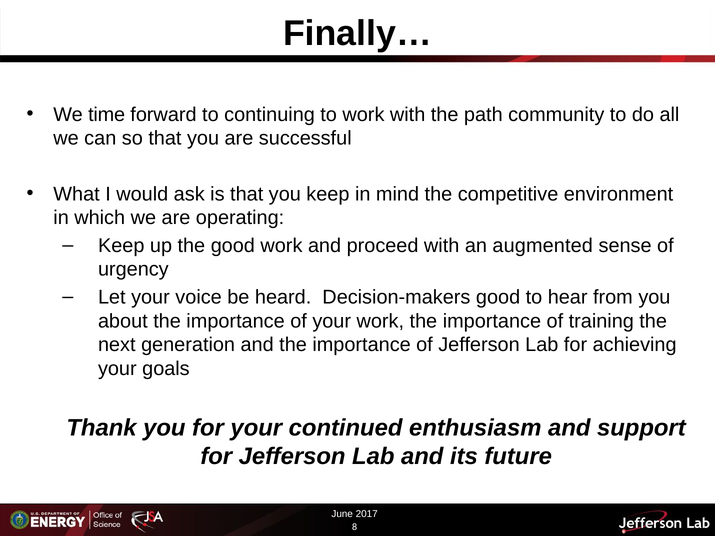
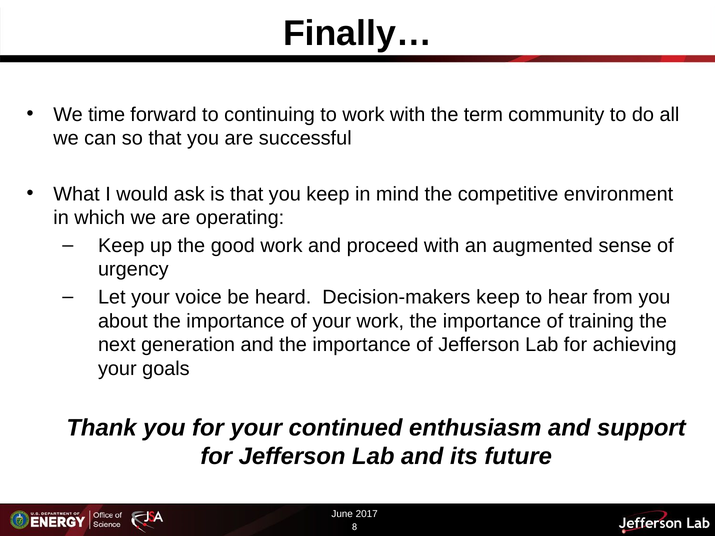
path: path -> term (483, 115)
Decision-makers good: good -> keep (498, 297)
